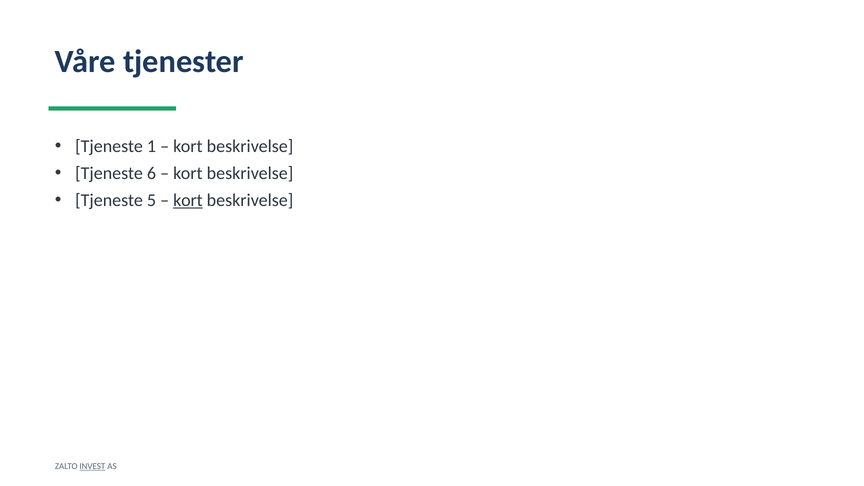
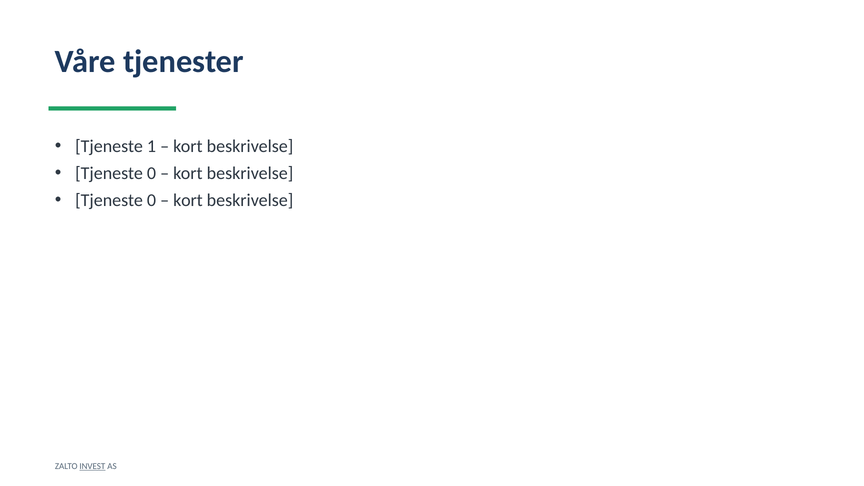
6: 6 -> 0 (151, 173)
5: 5 -> 0 (151, 200)
kort underline: present -> none (188, 200)
